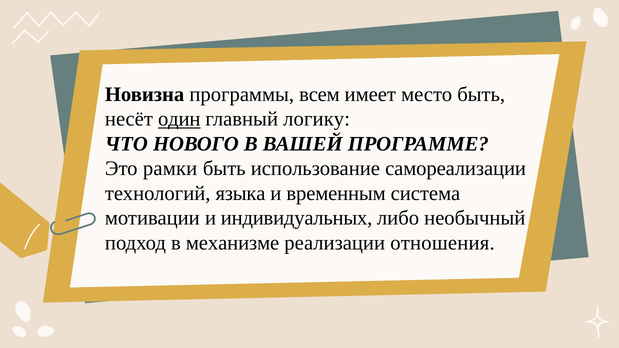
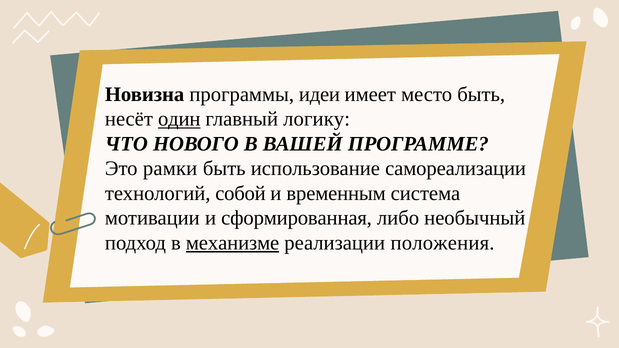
всем: всем -> идеи (319, 94)
языка: языка -> собой (241, 193)
индивидуальных: индивидуальных -> сформированная (297, 218)
механизме underline: none -> present (233, 243)
отношения: отношения -> положения (443, 243)
